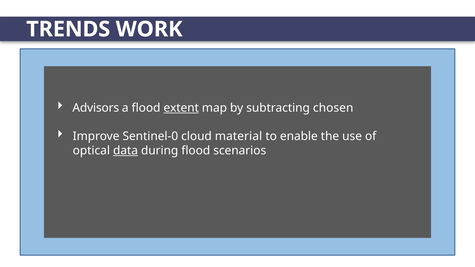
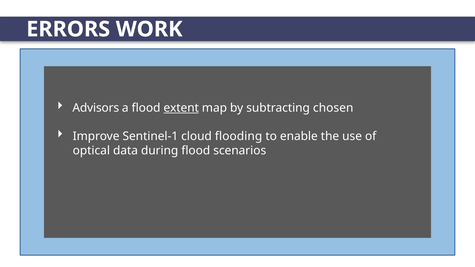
TRENDS: TRENDS -> ERRORS (68, 29)
Sentinel-0: Sentinel-0 -> Sentinel-1 (150, 136)
material: material -> flooding (239, 136)
data underline: present -> none (126, 151)
